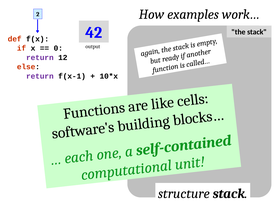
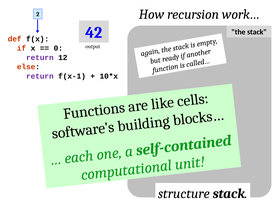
examples: examples -> recursion (193, 14)
